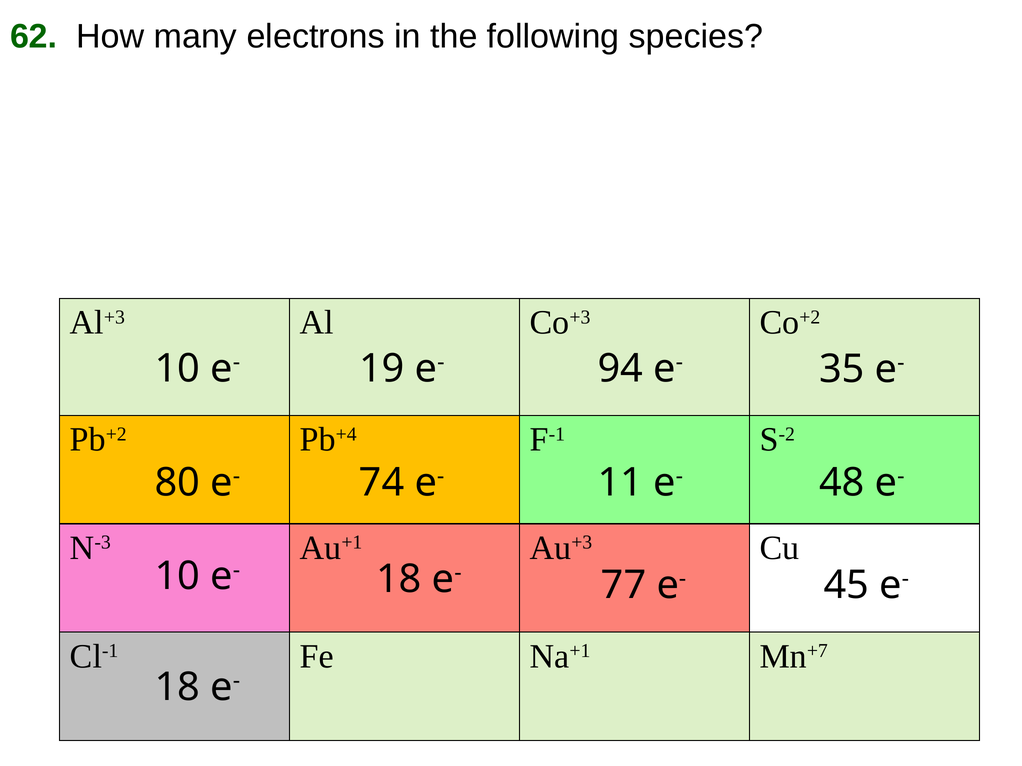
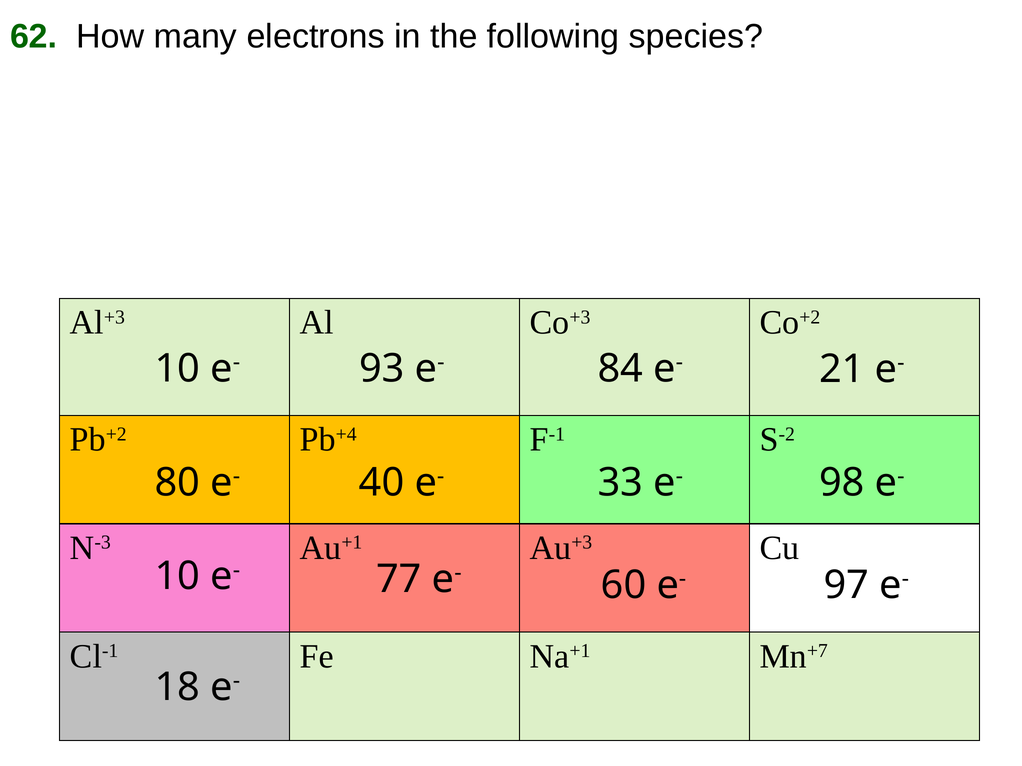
19: 19 -> 93 (382, 369)
94: 94 -> 84 (620, 369)
35: 35 -> 21 (842, 369)
74: 74 -> 40 (382, 483)
11: 11 -> 33 (620, 483)
48: 48 -> 98 (842, 483)
10 e- 18: 18 -> 77 (399, 580)
77: 77 -> 60 (624, 585)
45: 45 -> 97 (846, 585)
